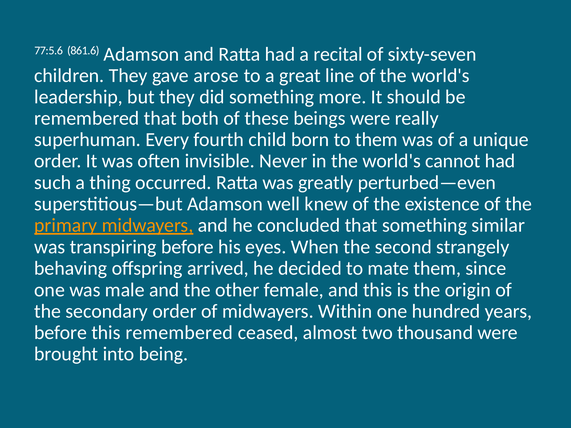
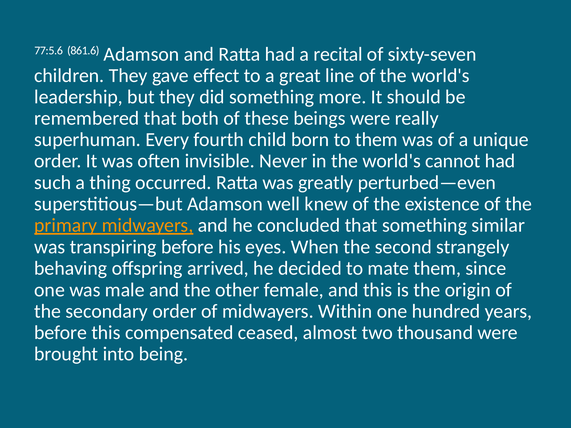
arose: arose -> effect (216, 76)
this remembered: remembered -> compensated (179, 333)
